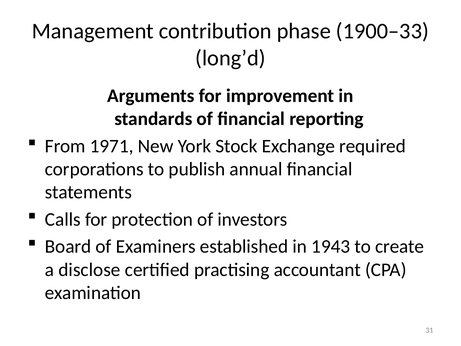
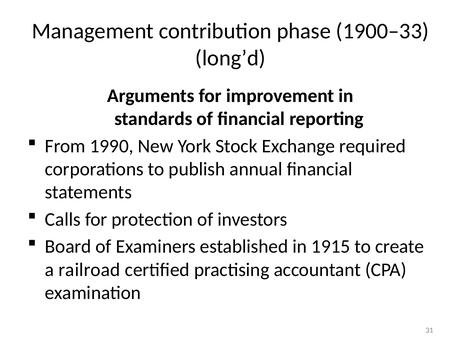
1971: 1971 -> 1990 (112, 146)
1943: 1943 -> 1915 (331, 246)
disclose: disclose -> railroad (89, 270)
